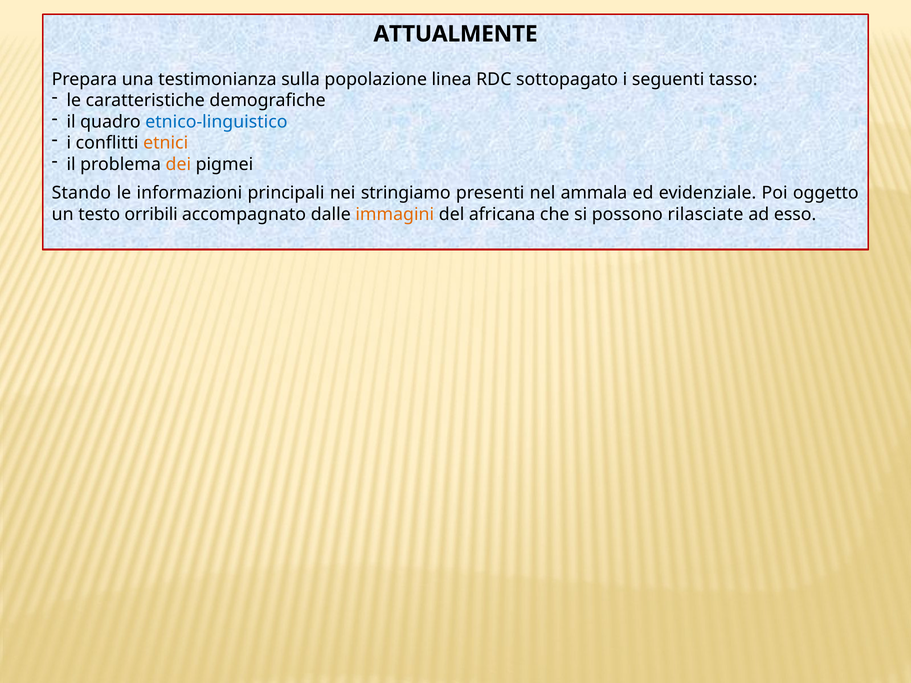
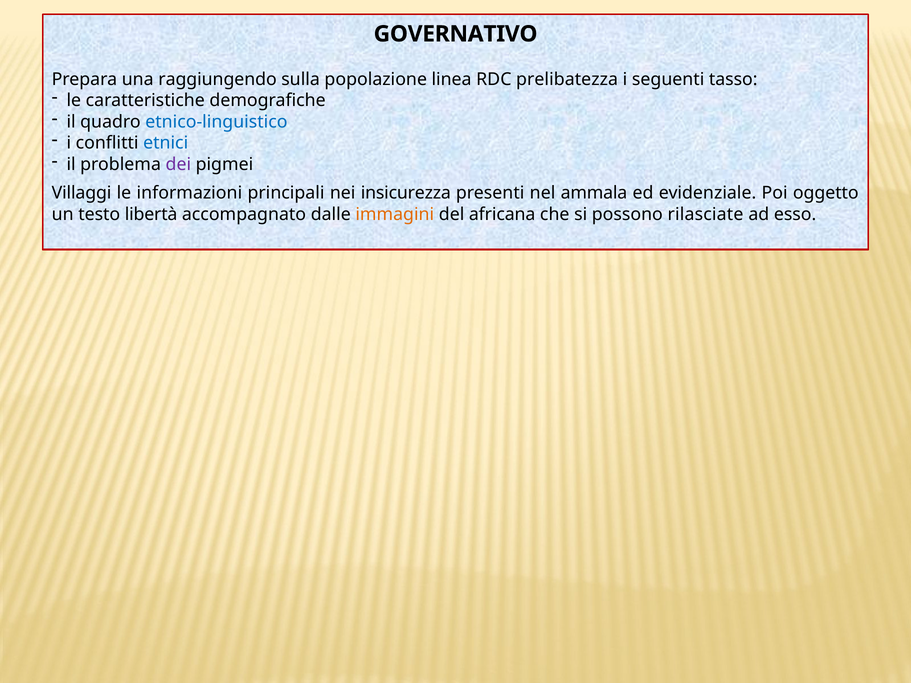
ATTUALMENTE: ATTUALMENTE -> GOVERNATIVO (456, 34)
testimonianza: testimonianza -> raggiungendo (218, 79)
sottopagato: sottopagato -> prelibatezza (567, 79)
etnici colour: orange -> blue (166, 143)
dei colour: orange -> purple (178, 164)
Stando: Stando -> Villaggi (82, 193)
stringiamo: stringiamo -> insicurezza (406, 193)
orribili: orribili -> libertà (151, 214)
